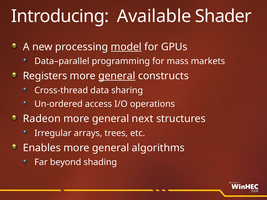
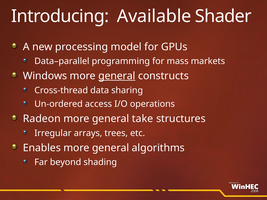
model underline: present -> none (126, 47)
Registers: Registers -> Windows (45, 76)
next: next -> take (143, 119)
